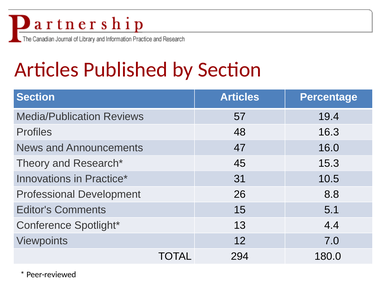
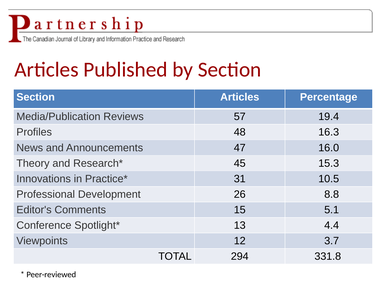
7.0: 7.0 -> 3.7 (332, 241)
180.0: 180.0 -> 331.8 (328, 257)
